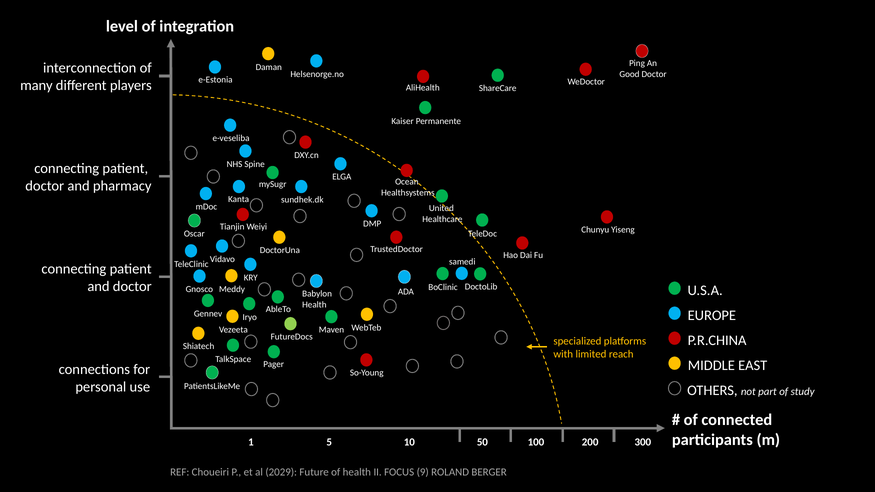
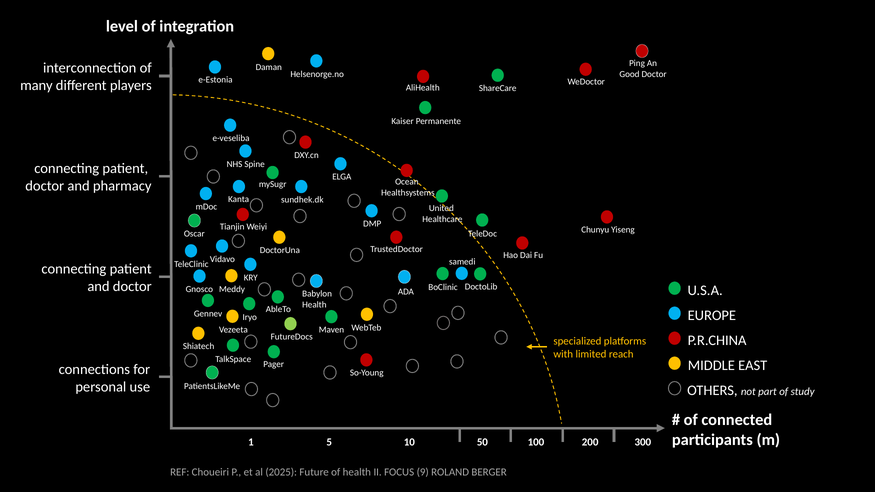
2029: 2029 -> 2025 (281, 472)
